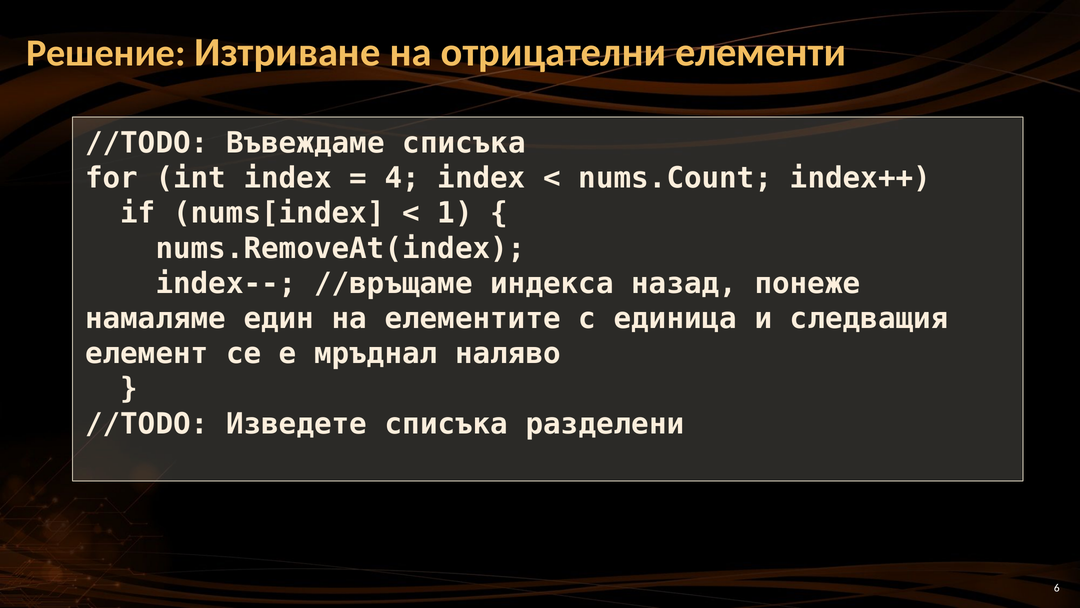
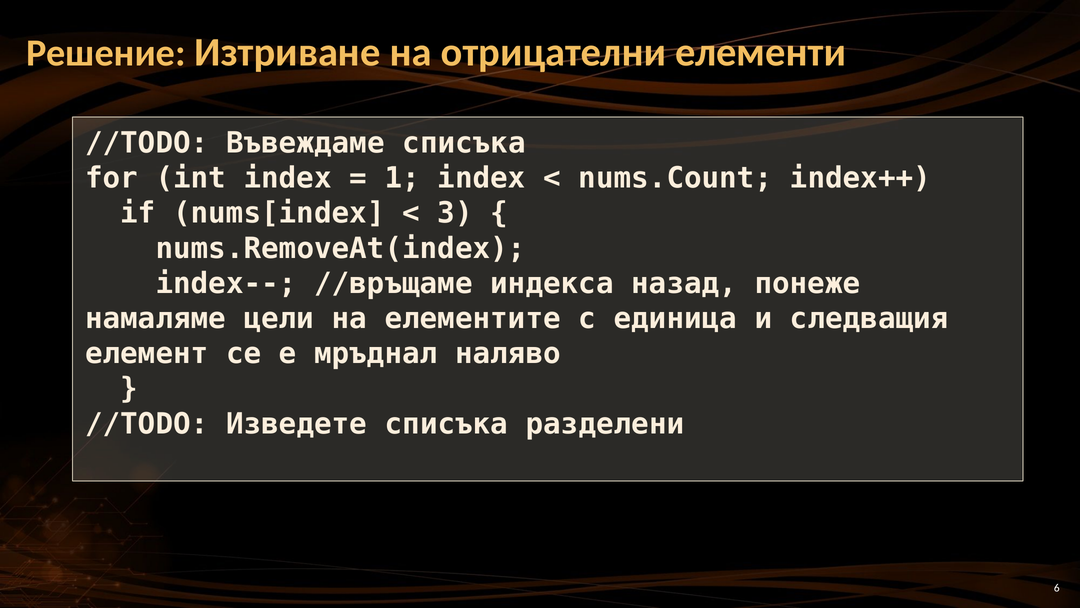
4: 4 -> 1 (402, 178)
1: 1 -> 3 (455, 213)
един: един -> цели (279, 318)
